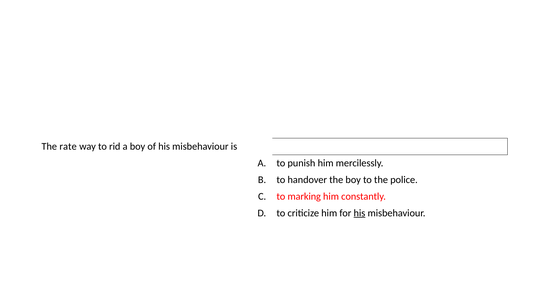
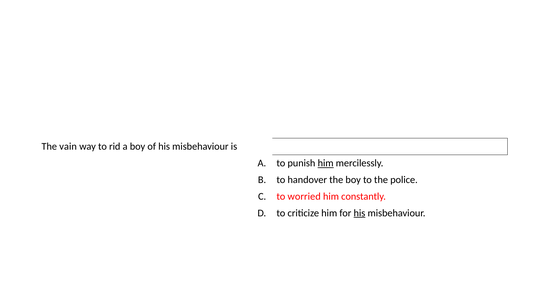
rate: rate -> vain (68, 146)
him underline: none -> present (326, 163)
marking: marking -> worried (304, 196)
